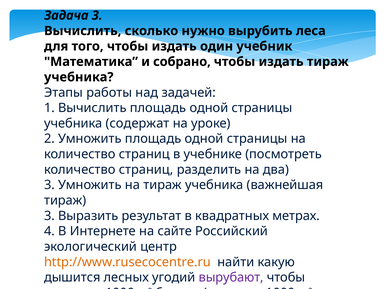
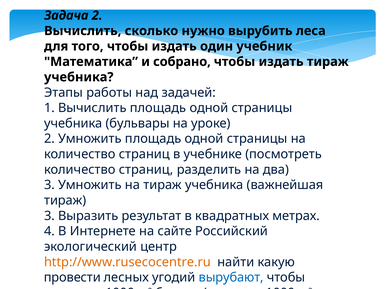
Задача 3: 3 -> 2 (97, 15)
содержат: содержат -> бульвары (138, 123)
дышится: дышится -> провести (72, 277)
вырубают colour: purple -> blue (231, 277)
